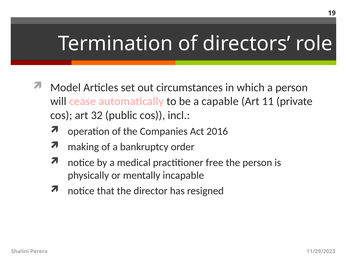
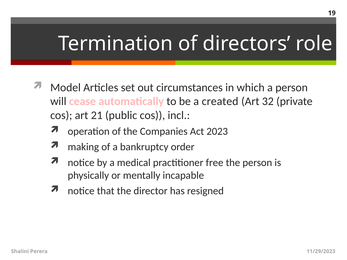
capable: capable -> created (220, 101)
11: 11 -> 32 (268, 101)
32: 32 -> 21 (97, 115)
2016: 2016 -> 2023 (217, 132)
